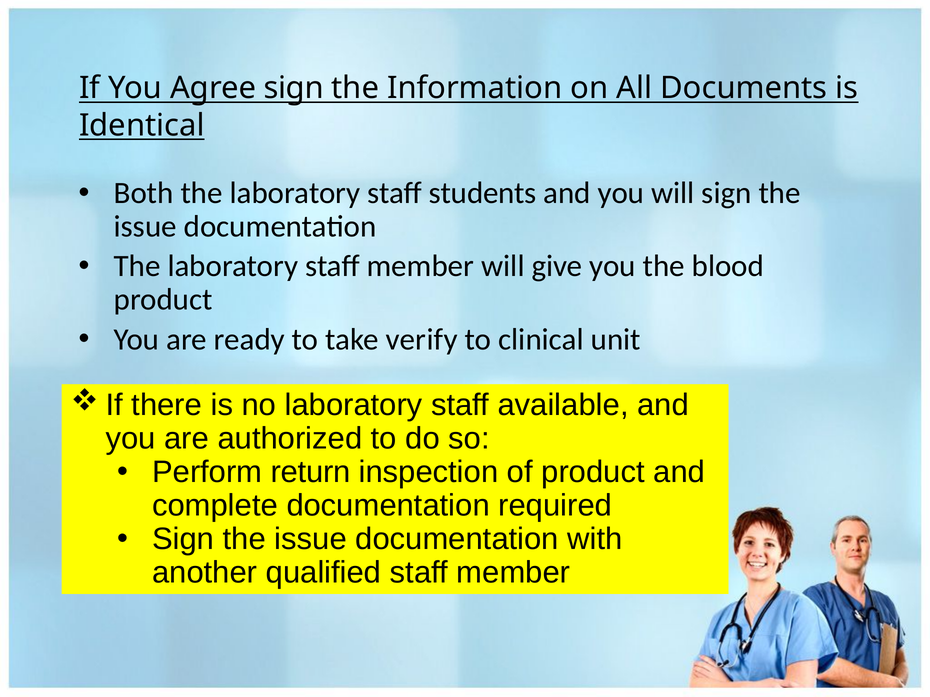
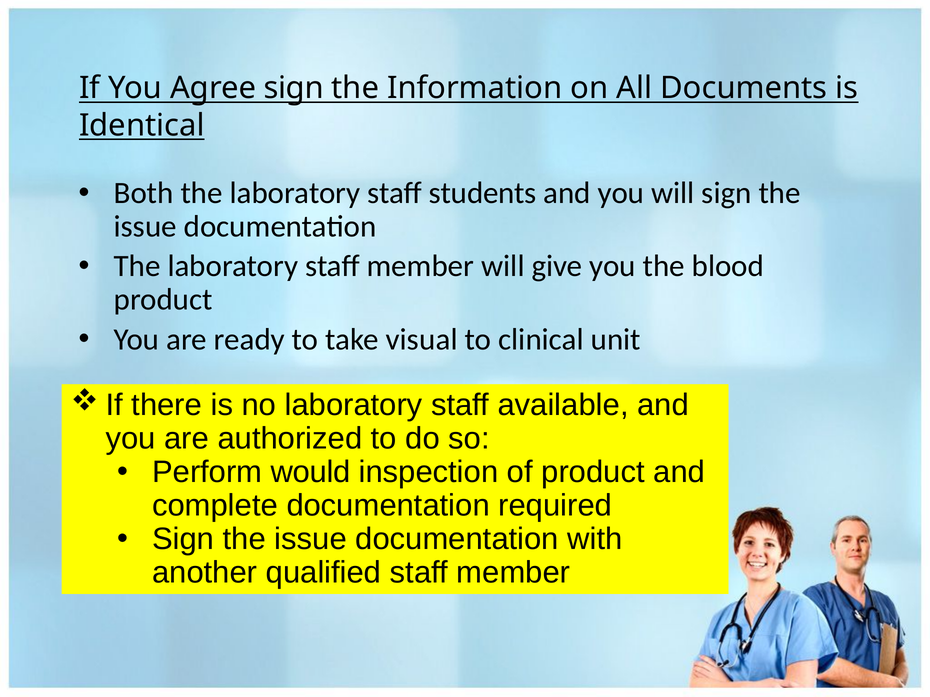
verify: verify -> visual (422, 340)
return: return -> would (311, 472)
